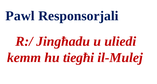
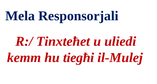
Pawl: Pawl -> Mela (20, 16)
Jingħadu: Jingħadu -> Tinxteħet (63, 42)
